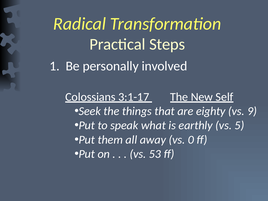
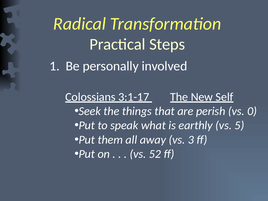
eighty: eighty -> perish (211, 111)
9: 9 -> 0 (252, 111)
0: 0 -> 3 (191, 140)
53: 53 -> 52 (155, 154)
